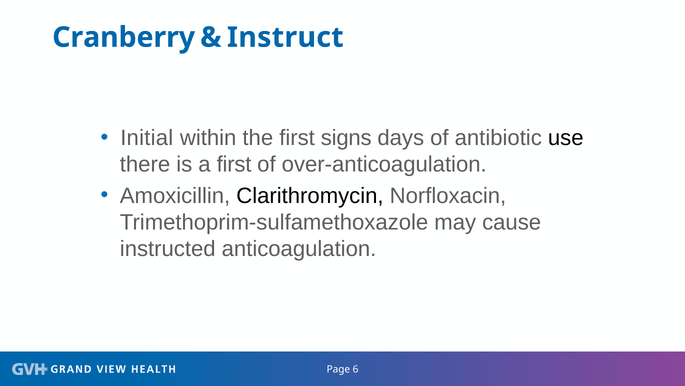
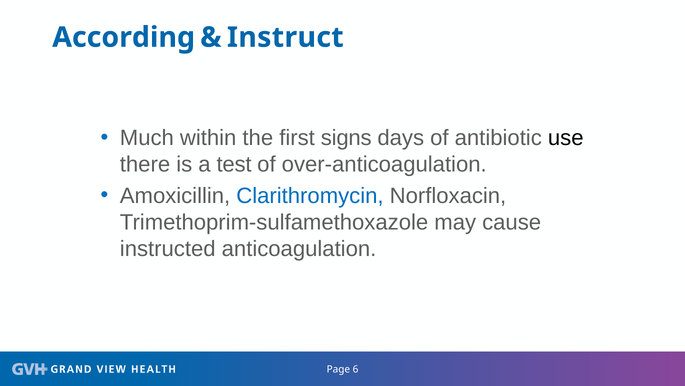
Cranberry: Cranberry -> According (124, 37)
Initial: Initial -> Much (147, 138)
a first: first -> test (234, 164)
Clarithromycin colour: black -> blue (310, 196)
